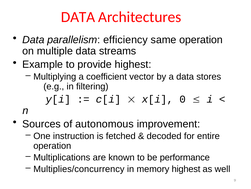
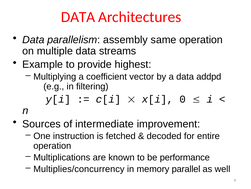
efficiency: efficiency -> assembly (125, 40)
stores: stores -> addpd (209, 76)
autonomous: autonomous -> intermediate (105, 123)
memory highest: highest -> parallel (186, 168)
